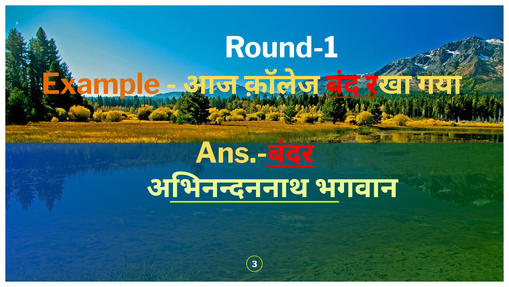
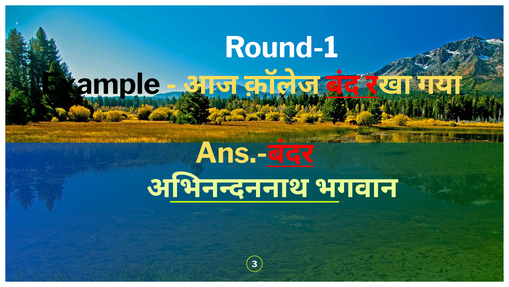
Example colour: orange -> black (101, 84)
